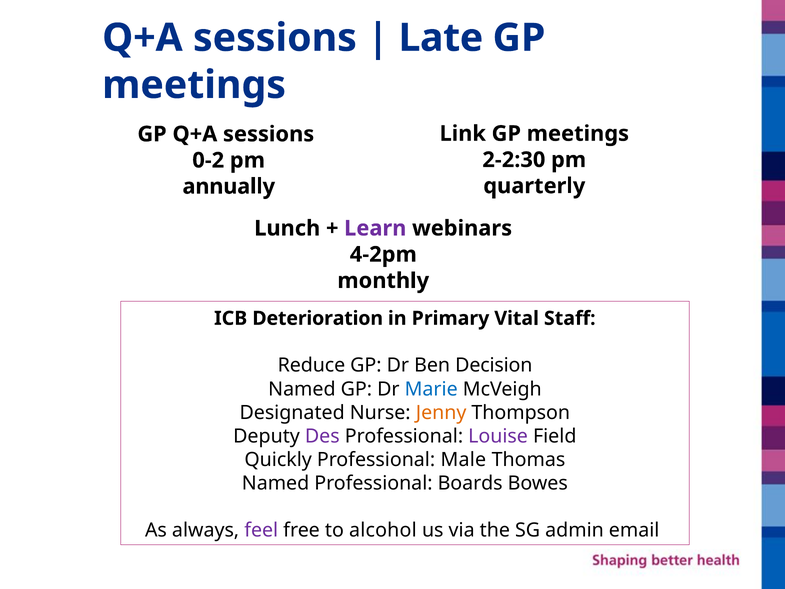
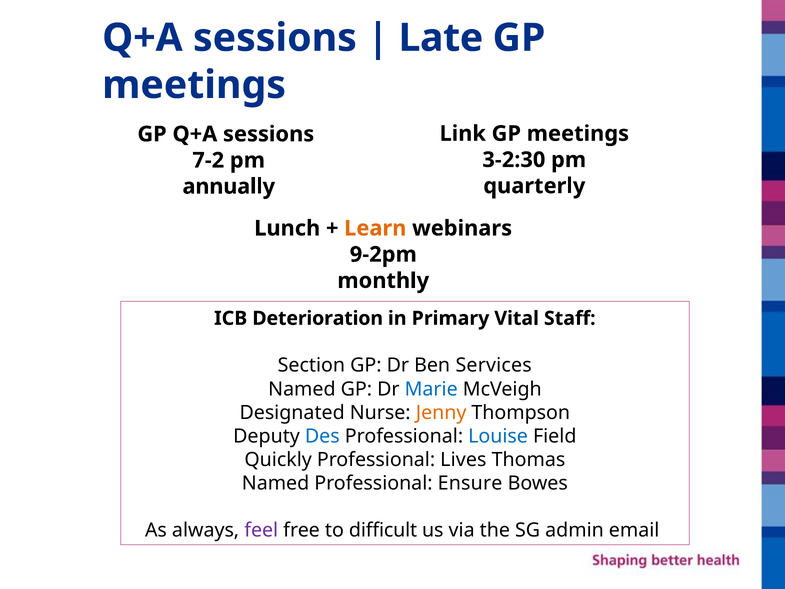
2-2:30: 2-2:30 -> 3-2:30 (514, 160)
0-2: 0-2 -> 7-2 (208, 160)
Learn colour: purple -> orange (375, 228)
4-2pm: 4-2pm -> 9-2pm (383, 254)
Reduce: Reduce -> Section (311, 365)
Decision: Decision -> Services (494, 365)
Des colour: purple -> blue (322, 436)
Louise colour: purple -> blue (498, 436)
Male: Male -> Lives (463, 460)
Boards: Boards -> Ensure (470, 483)
alcohol: alcohol -> difficult (383, 530)
